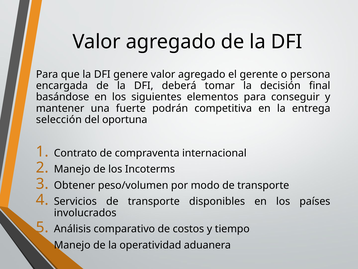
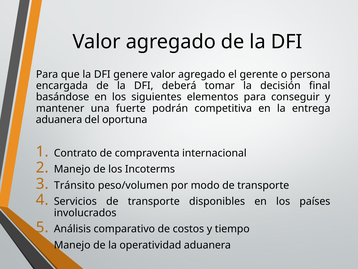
selección: selección -> aduanera (59, 119)
Obtener: Obtener -> Tránsito (75, 185)
